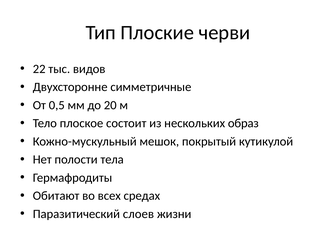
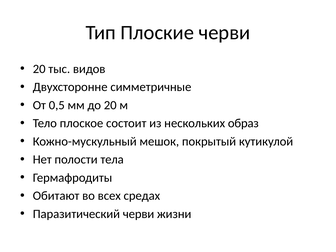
22: 22 -> 20 (39, 69)
Паразитический слоев: слоев -> черви (139, 214)
